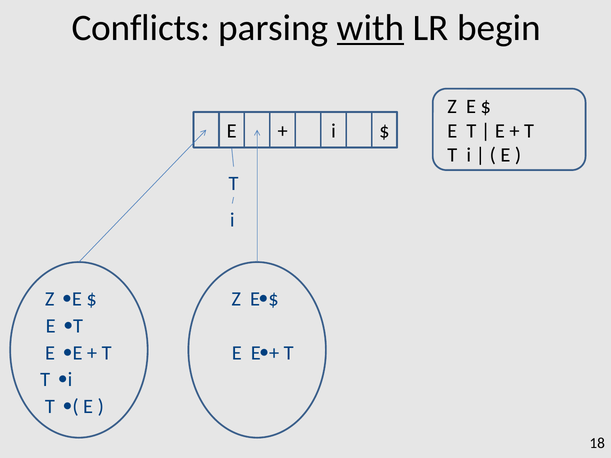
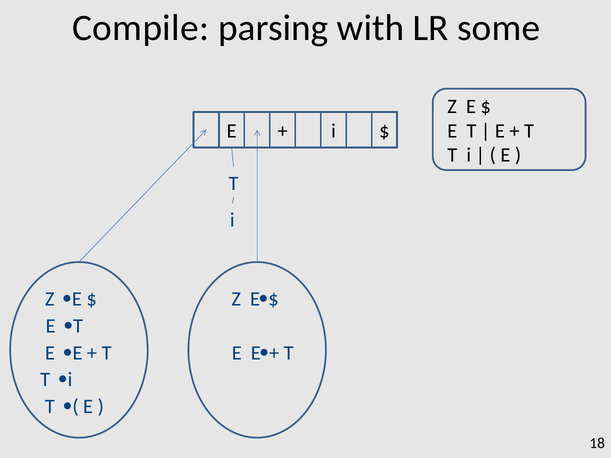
Conflicts: Conflicts -> Compile (141, 28)
with underline: present -> none (371, 28)
begin: begin -> some (499, 28)
